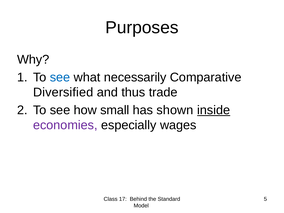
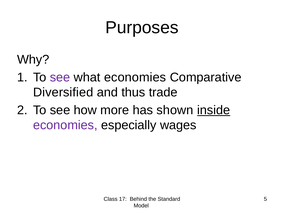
see colour: blue -> purple (60, 77)
what necessarily: necessarily -> economies (135, 77)
small: small -> more (115, 110)
